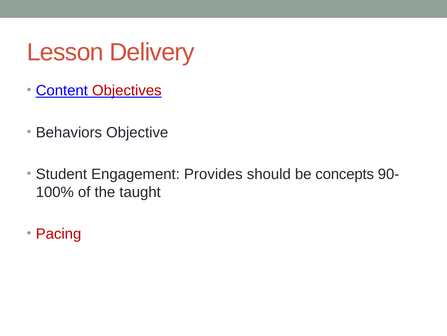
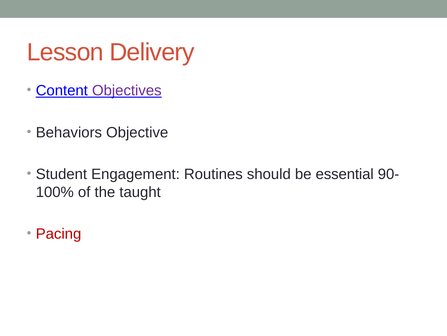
Objectives colour: red -> purple (127, 90)
Provides: Provides -> Routines (213, 174)
concepts: concepts -> essential (345, 174)
